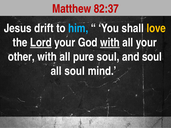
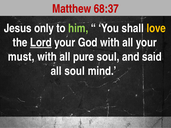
82:37: 82:37 -> 68:37 (106, 9)
drift: drift -> only (44, 28)
him colour: light blue -> light green (78, 28)
with underline: present -> none (110, 43)
other: other -> must (21, 57)
and soul: soul -> said (152, 57)
